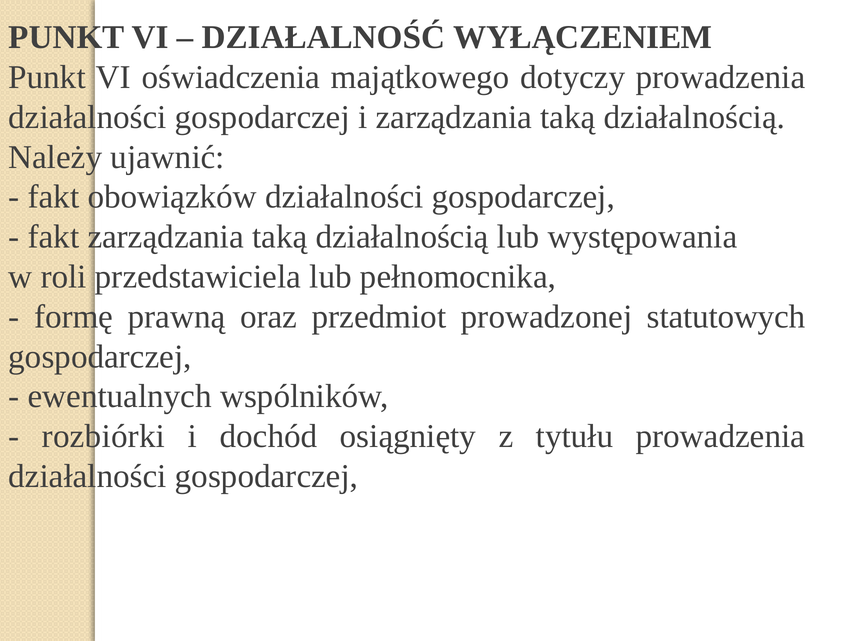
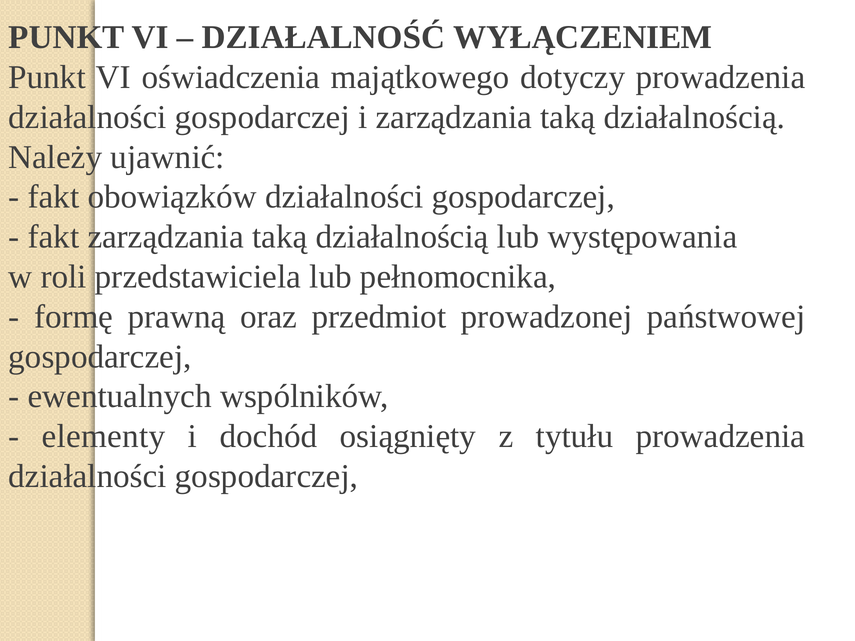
statutowych: statutowych -> państwowej (726, 317)
rozbiórki: rozbiórki -> elementy (104, 437)
